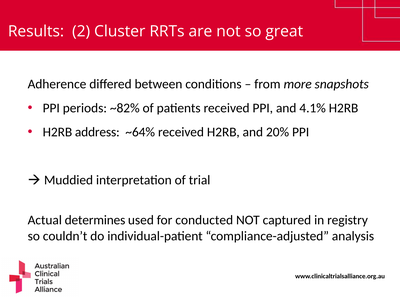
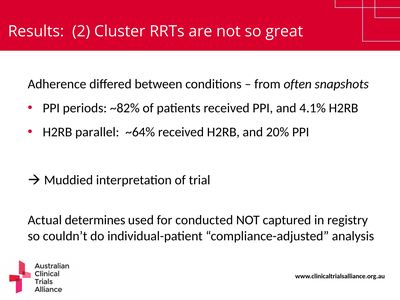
more: more -> often (298, 84)
address: address -> parallel (97, 132)
